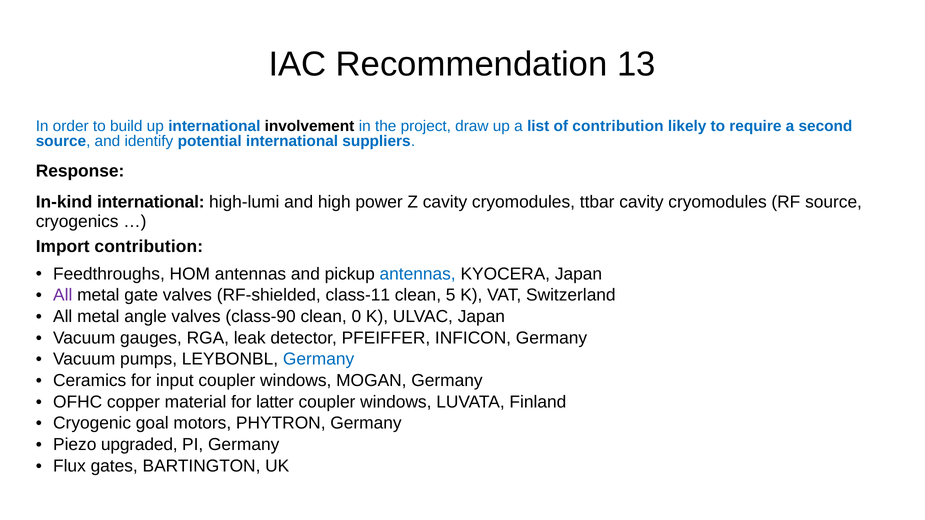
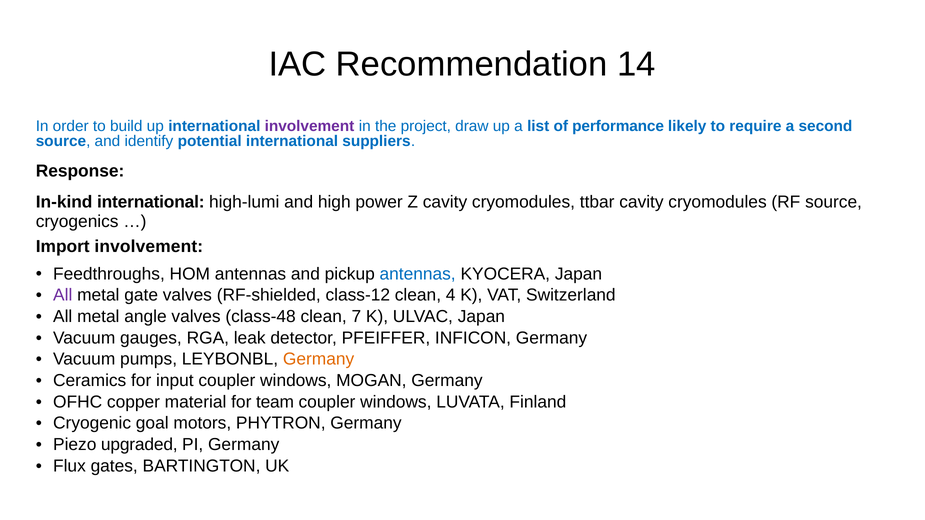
13: 13 -> 14 (636, 64)
involvement colour: black -> purple (309, 126)
of contribution: contribution -> performance (618, 126)
Import contribution: contribution -> involvement (149, 247)
class-11: class-11 -> class-12 (358, 295)
5: 5 -> 4 (451, 295)
class-90: class-90 -> class-48 (261, 317)
0: 0 -> 7 (356, 317)
Germany colour: blue -> orange (319, 359)
latter: latter -> team (275, 402)
